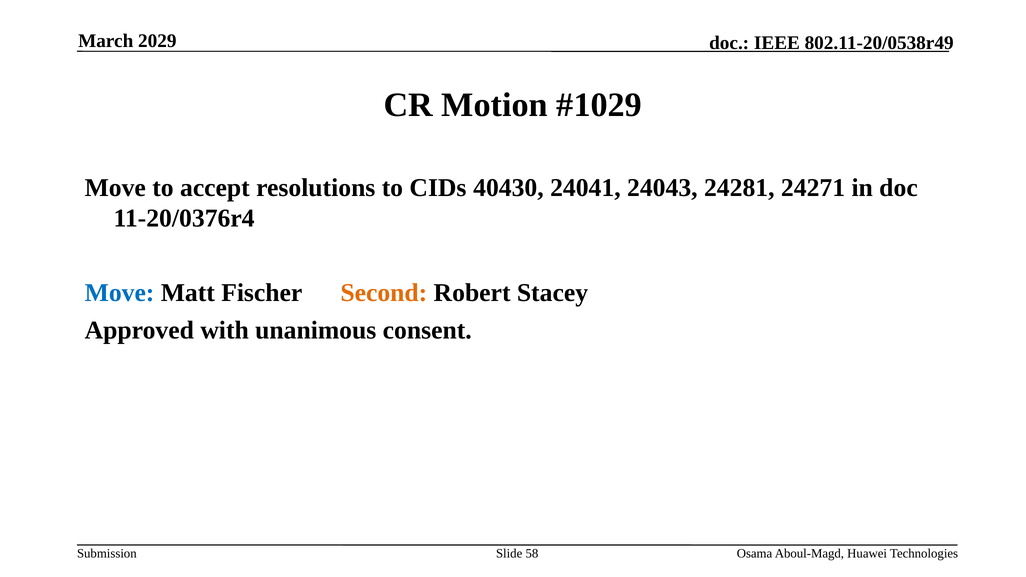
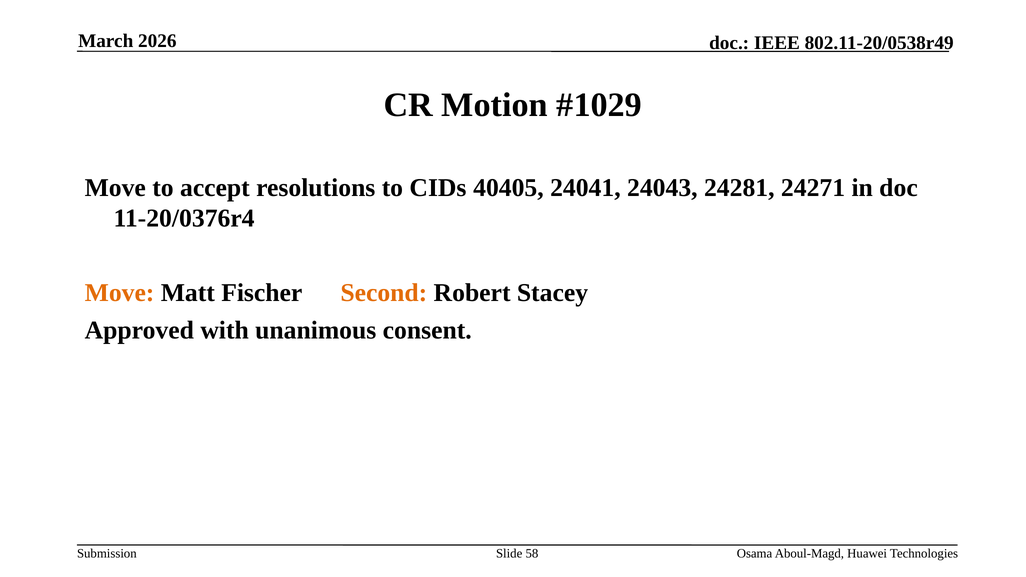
2029: 2029 -> 2026 (157, 41)
40430: 40430 -> 40405 (508, 188)
Move colour: blue -> orange (120, 293)
